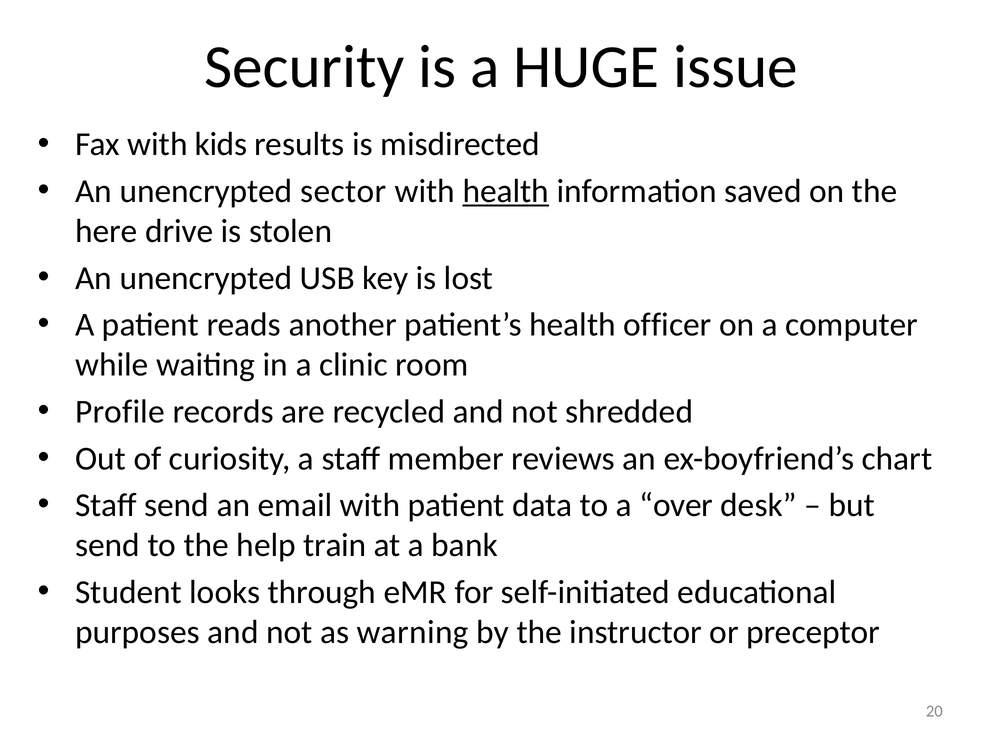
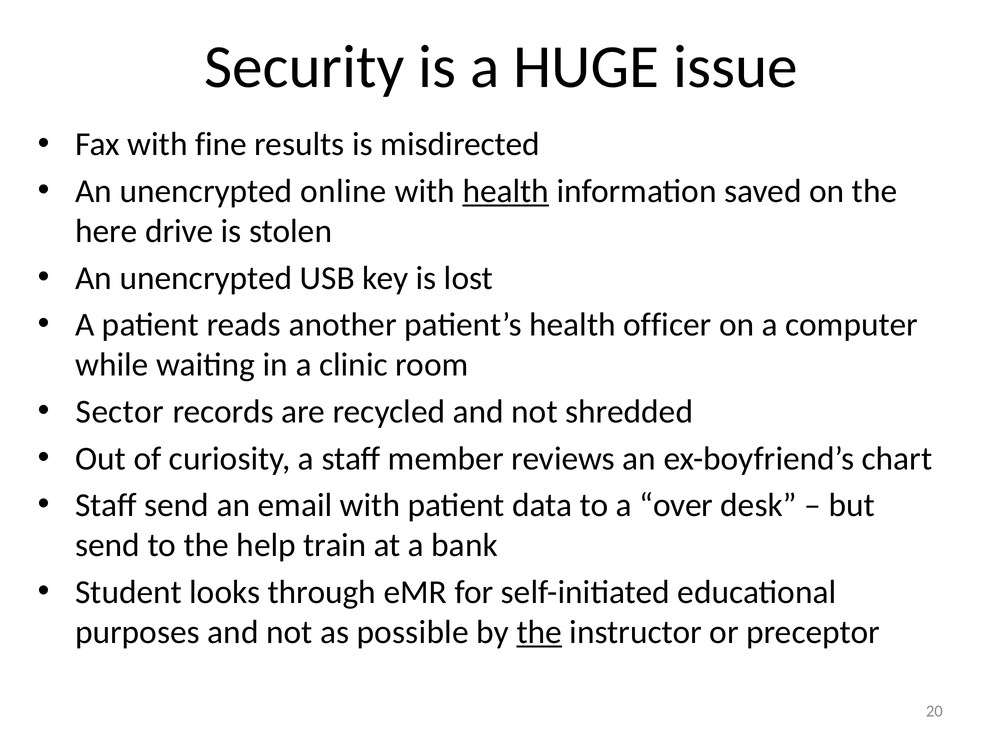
kids: kids -> fine (221, 144)
sector: sector -> online (343, 191)
Profile: Profile -> Sector (120, 412)
warning: warning -> possible (413, 632)
the underline: none -> present (539, 632)
